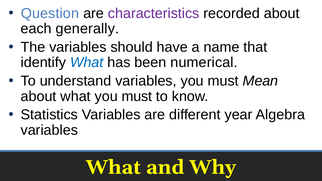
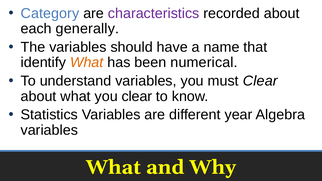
Question: Question -> Category (50, 13)
What colour: blue -> orange (87, 63)
must Mean: Mean -> Clear (260, 81)
what you must: must -> clear (137, 96)
